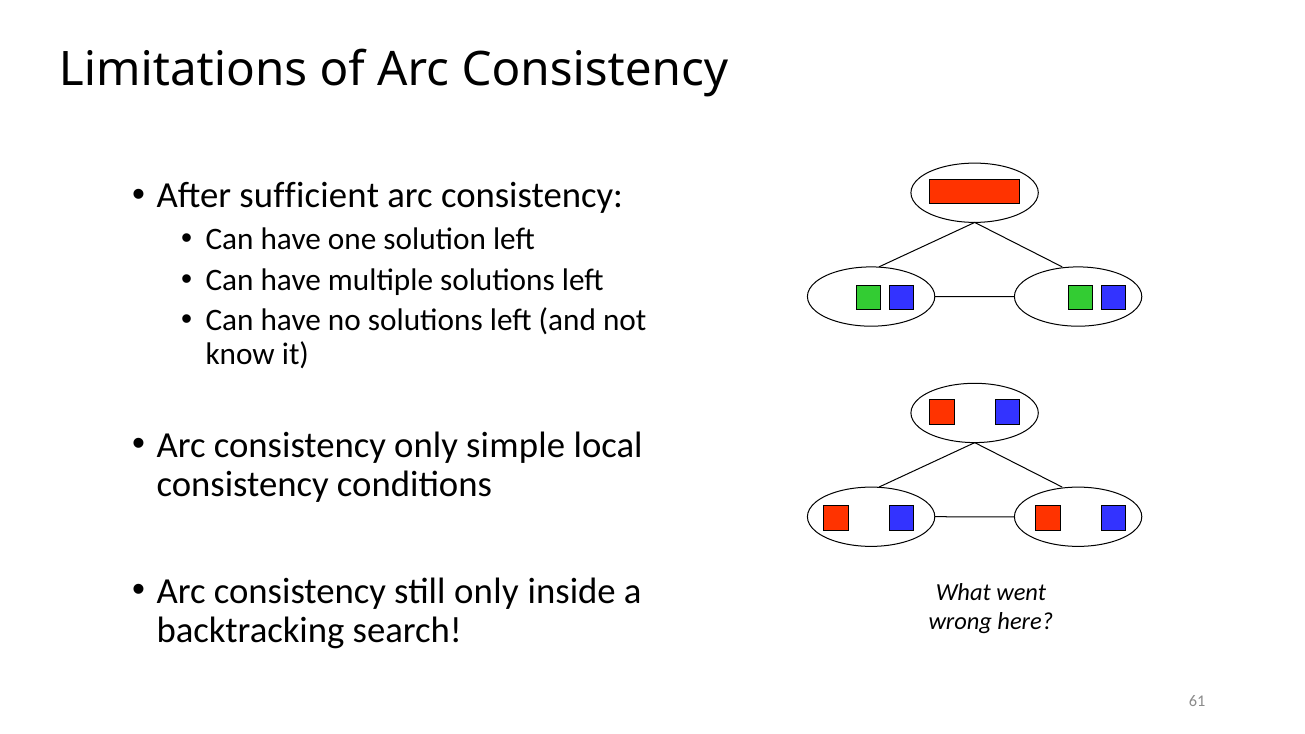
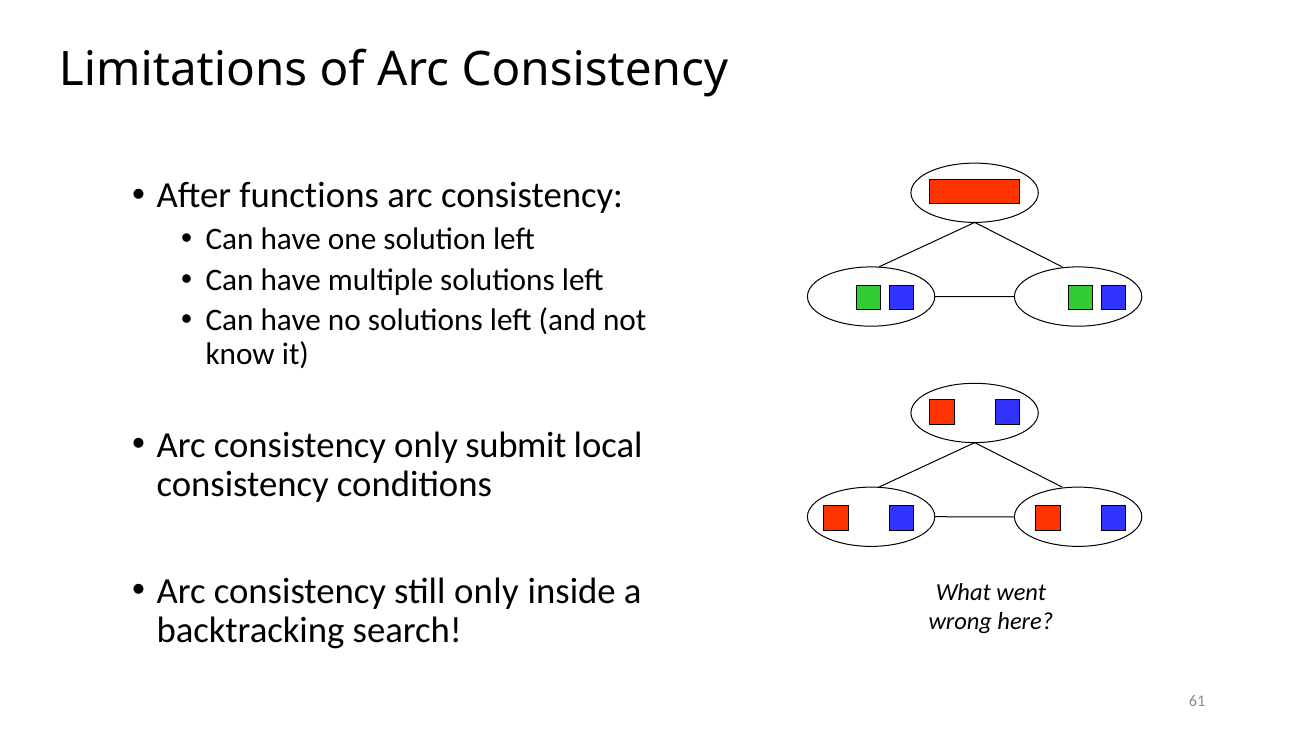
sufficient: sufficient -> functions (309, 196)
simple: simple -> submit (516, 445)
